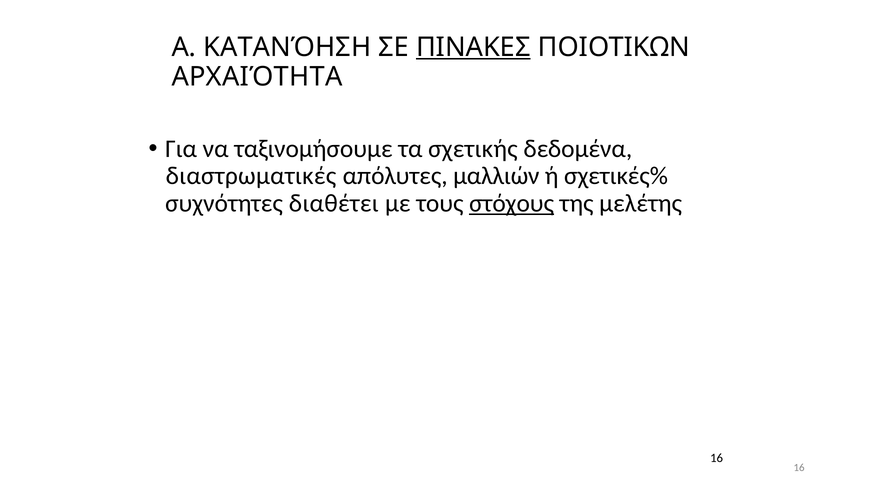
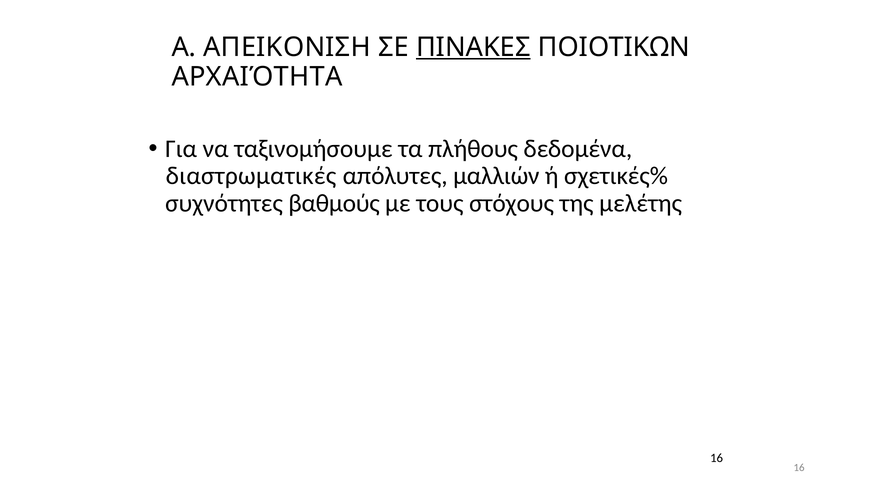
ΚΑΤΑΝΌΗΣΗ: ΚΑΤΑΝΌΗΣΗ -> ΑΠΕΙΚΟΝΙΣΗ (287, 47)
σχετικής: σχετικής -> πλήθους (473, 149)
διαθέτει: διαθέτει -> βαθμούς (334, 204)
στόχους underline: present -> none (512, 204)
